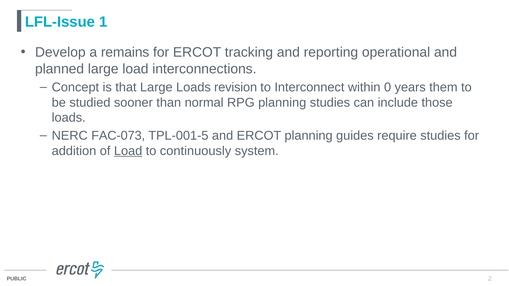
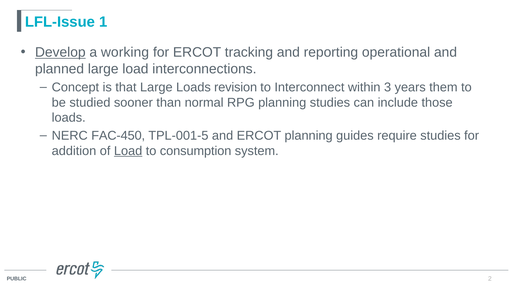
Develop underline: none -> present (60, 52)
remains: remains -> working (125, 52)
0: 0 -> 3 (388, 87)
FAC-073: FAC-073 -> FAC-450 (118, 136)
continuously: continuously -> consumption (196, 151)
